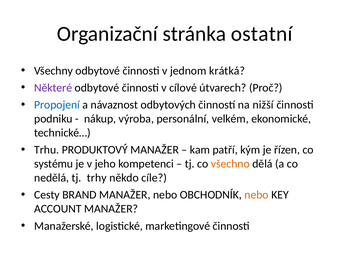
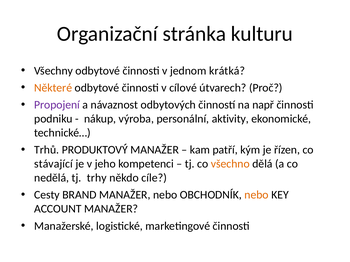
ostatní: ostatní -> kulturu (262, 34)
Některé colour: purple -> orange (53, 88)
Propojení colour: blue -> purple (57, 105)
nižší: nižší -> např (263, 105)
velkém: velkém -> aktivity (230, 119)
Trhu: Trhu -> Trhů (47, 150)
systému: systému -> stávající (54, 164)
